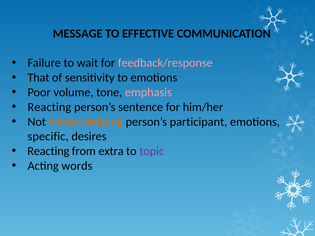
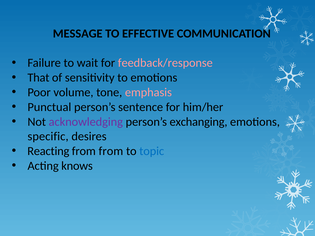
Reacting: Reacting -> Punctual (49, 107)
acknowledging colour: orange -> purple (86, 122)
participant: participant -> exchanging (199, 122)
from extra: extra -> from (111, 151)
topic colour: purple -> blue (152, 151)
words: words -> knows (77, 166)
